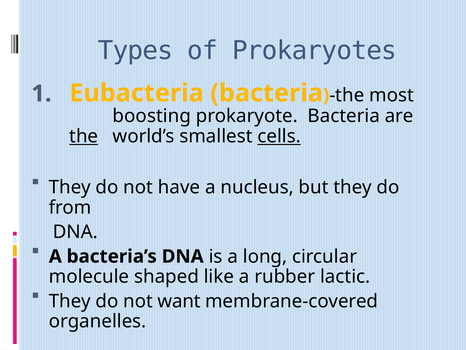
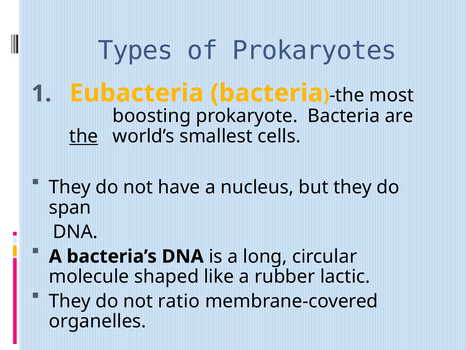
cells underline: present -> none (279, 136)
from: from -> span (70, 207)
want: want -> ratio (179, 301)
